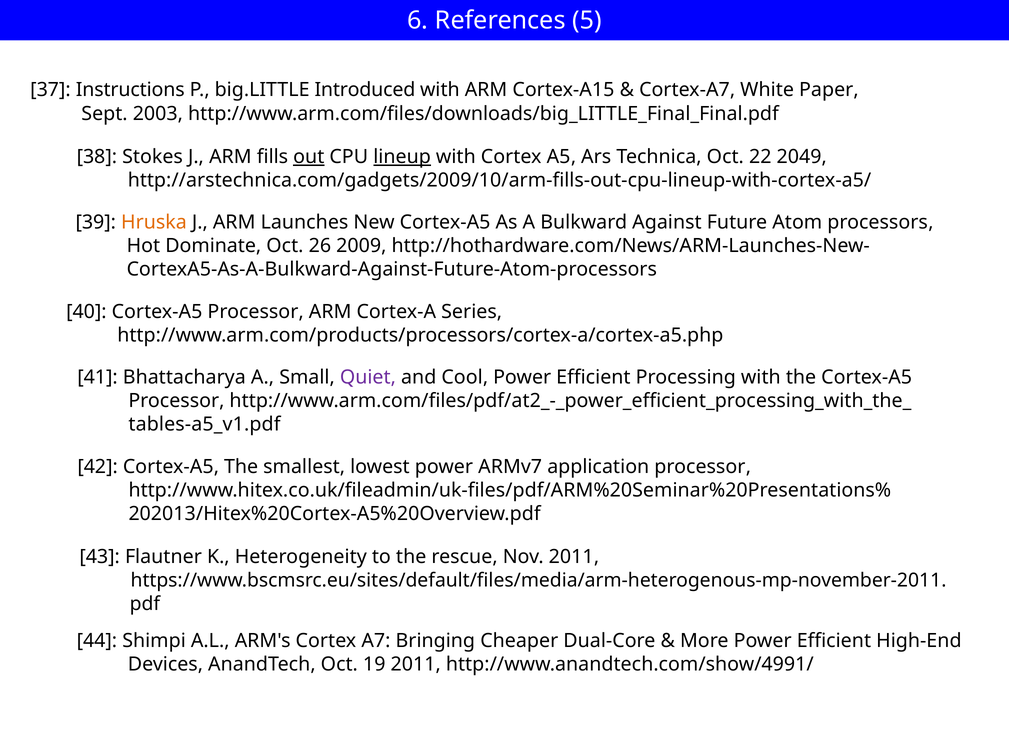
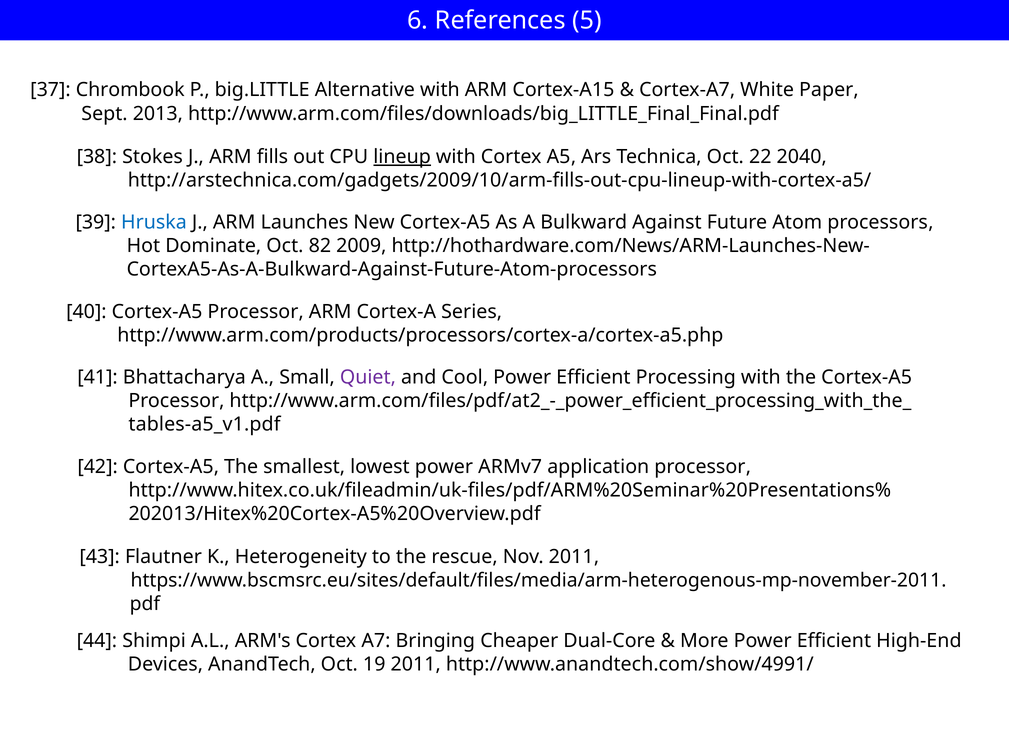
Instructions: Instructions -> Chrombook (130, 90)
Introduced: Introduced -> Alternative (365, 90)
2003: 2003 -> 2013 (158, 114)
out underline: present -> none (309, 157)
2049: 2049 -> 2040 (802, 157)
Hruska colour: orange -> blue (154, 222)
26: 26 -> 82 (320, 246)
